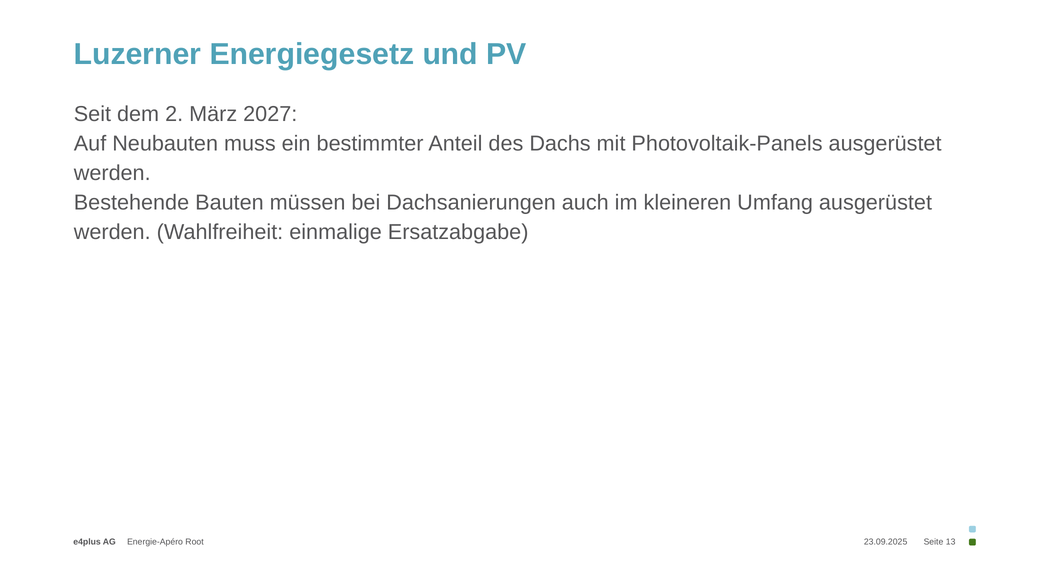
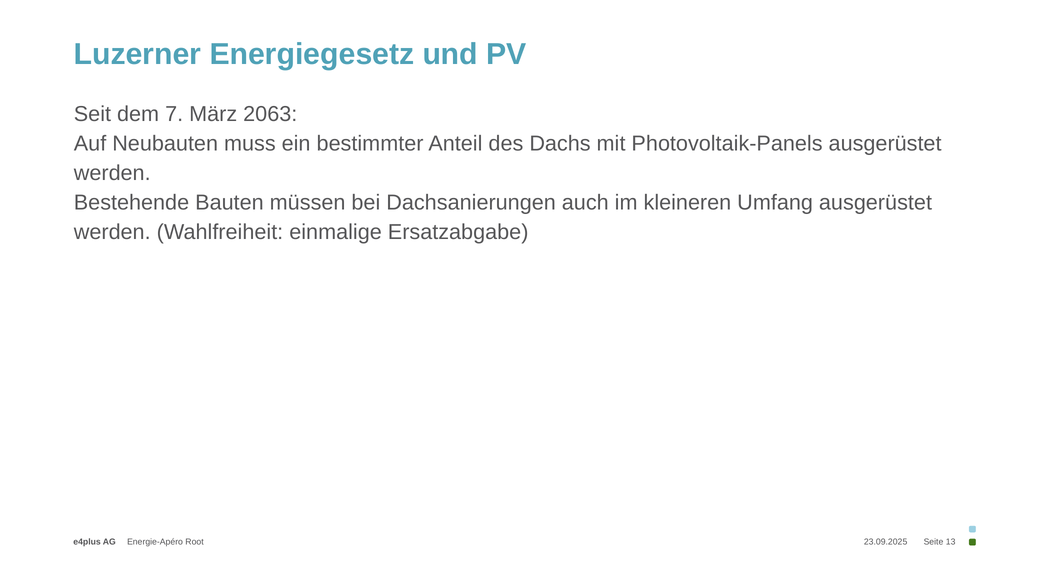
2: 2 -> 7 (174, 114)
2027: 2027 -> 2063 (270, 114)
